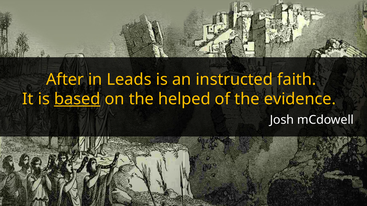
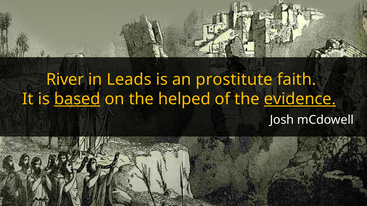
After: After -> River (65, 80)
instructed: instructed -> prostitute (234, 80)
evidence underline: none -> present (300, 99)
